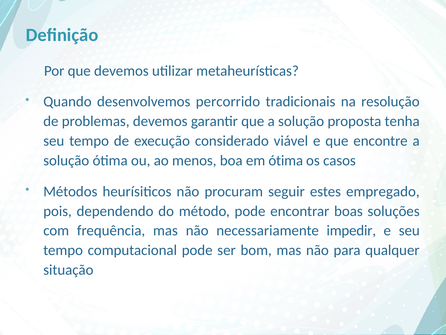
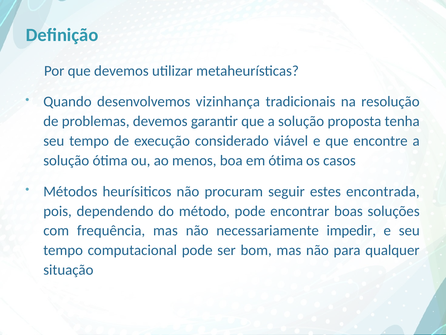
percorrido: percorrido -> vizinhança (228, 102)
empregado: empregado -> encontrada (383, 191)
